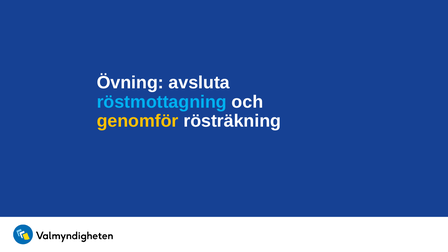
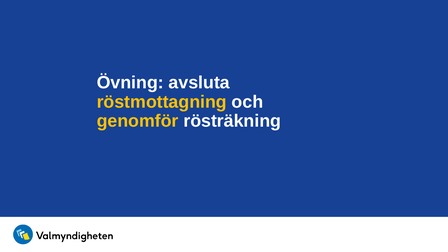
röstmottagning colour: light blue -> yellow (162, 102)
